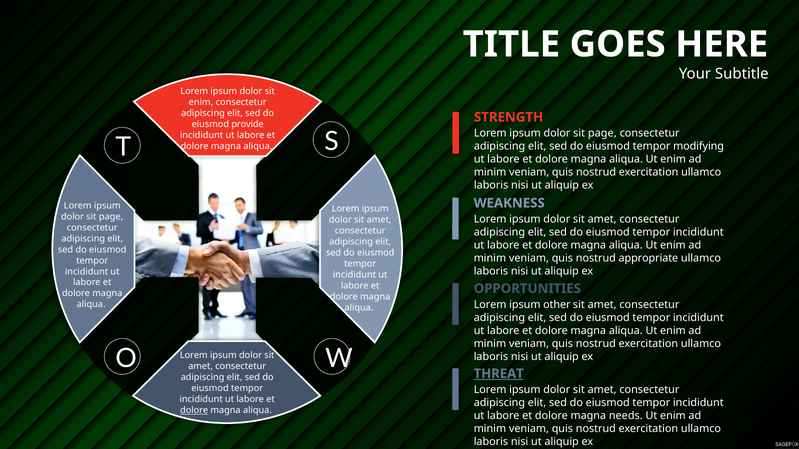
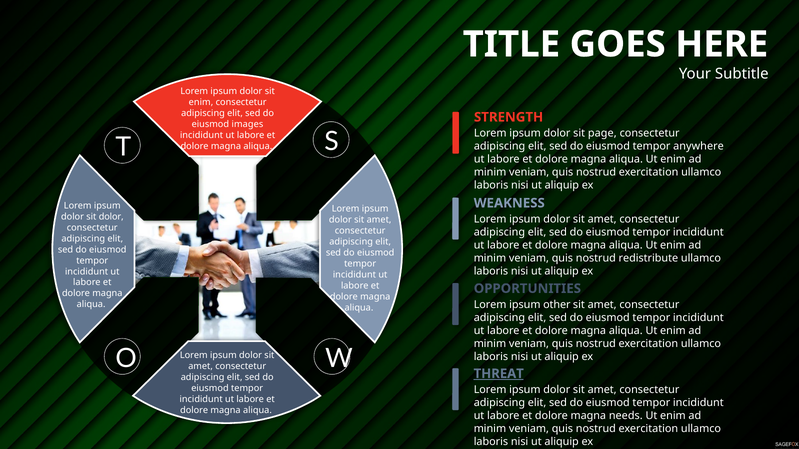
provide: provide -> images (247, 124)
modifying: modifying -> anywhere (699, 146)
page: page -> dolor (111, 217)
appropriate: appropriate -> redistribute (648, 258)
dolore underline: present -> none (194, 411)
